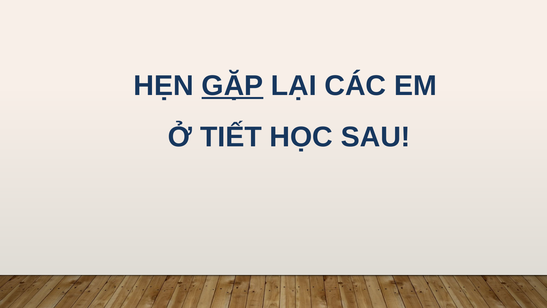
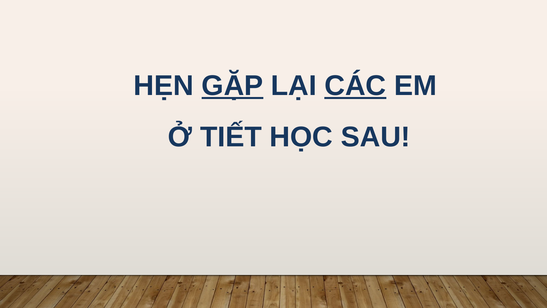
CÁC underline: none -> present (355, 86)
